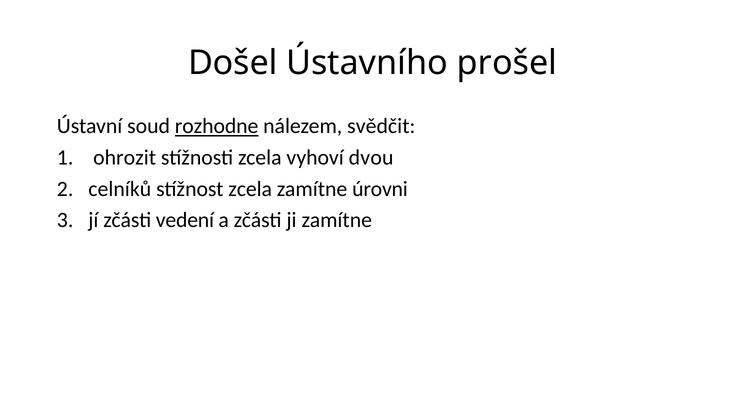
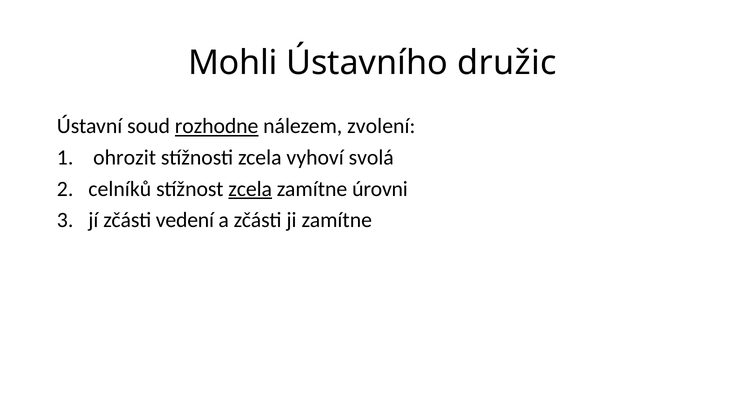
Došel: Došel -> Mohli (233, 63)
prošel: prošel -> družic (507, 63)
svědčit: svědčit -> zvolení (381, 126)
dvou: dvou -> svolá (371, 157)
zcela underline: none -> present (250, 189)
